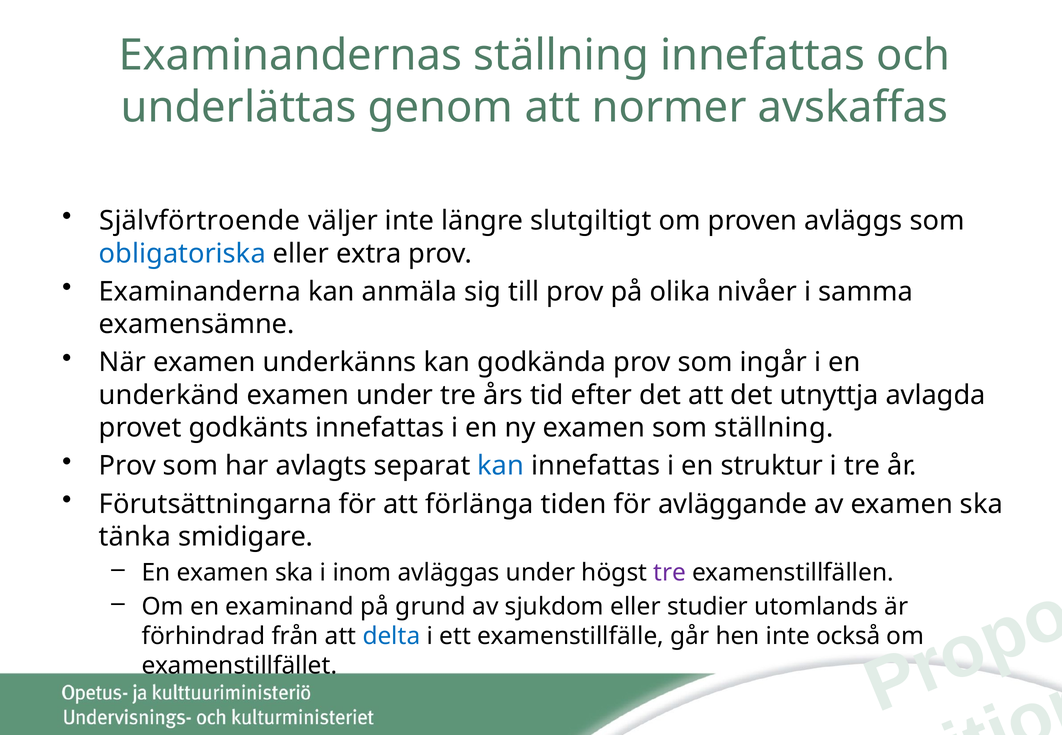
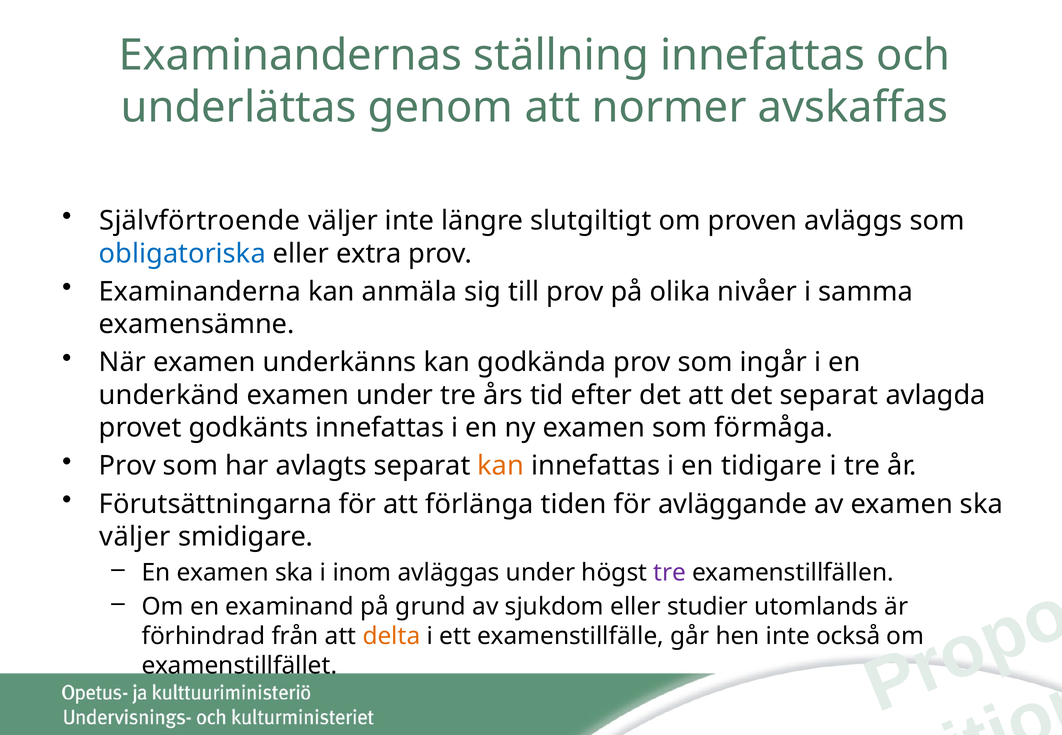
det utnyttja: utnyttja -> separat (829, 395)
som ställning: ställning -> förmåga (774, 428)
kan colour: blue -> orange (501, 466)
struktur: struktur -> tidigare (772, 466)
tänka: tänka -> väljer (135, 537)
delta colour: blue -> orange (391, 636)
